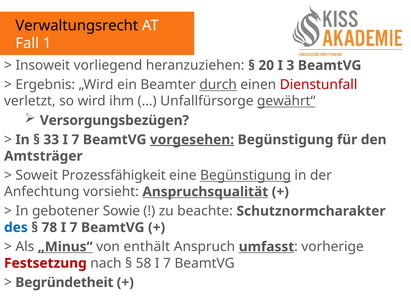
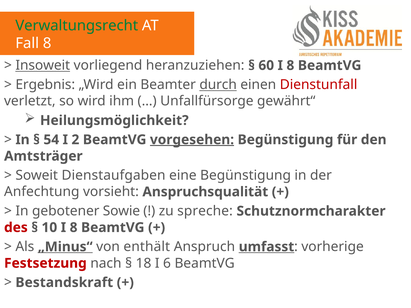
Verwaltungsrecht colour: black -> green (77, 26)
Fall 1: 1 -> 8 (47, 43)
Insoweit underline: none -> present (43, 65)
20: 20 -> 60 (266, 65)
3: 3 -> 8 (290, 65)
gewährt“ underline: present -> none (286, 101)
Versorgungsbezügen: Versorgungsbezügen -> Heilungsmöglichkeit (114, 121)
33: 33 -> 54 (51, 140)
7: 7 -> 2 (75, 140)
Prozessfähigkeit: Prozessfähigkeit -> Dienstaufgaben (114, 176)
Begünstigung underline: present -> none (246, 176)
Anspruchsqualität underline: present -> none (205, 192)
beachte: beachte -> spreche (205, 211)
des colour: blue -> red (16, 228)
78: 78 -> 10 (49, 228)
7: 7 -> 8 (74, 228)
58: 58 -> 18 (144, 263)
7: 7 -> 6 (167, 263)
Begründetheit: Begründetheit -> Bestandskraft (64, 283)
